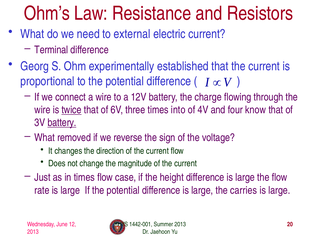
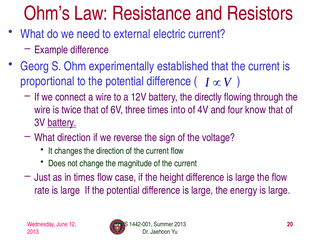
Terminal: Terminal -> Example (51, 50)
charge: charge -> directly (208, 97)
twice underline: present -> none (72, 110)
What removed: removed -> direction (74, 138)
carries: carries -> energy (244, 190)
